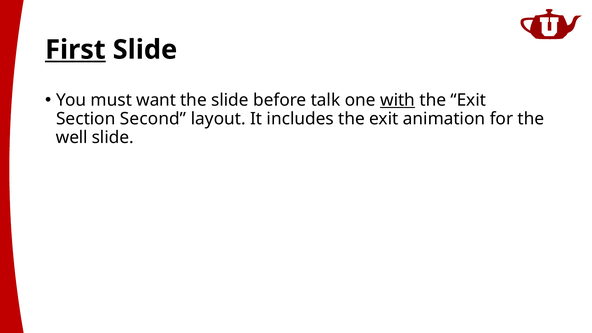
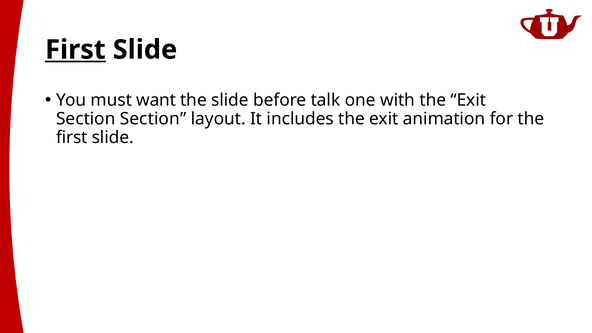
with underline: present -> none (398, 100)
Section Second: Second -> Section (153, 119)
well: well -> first (72, 137)
